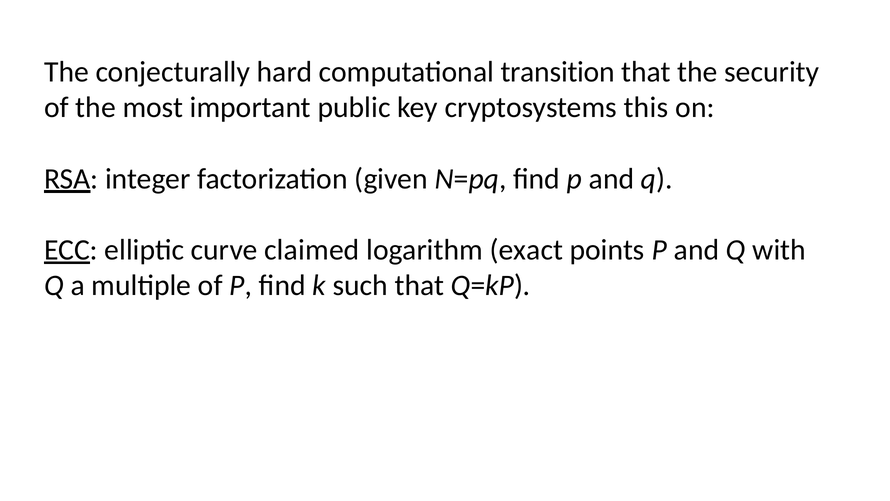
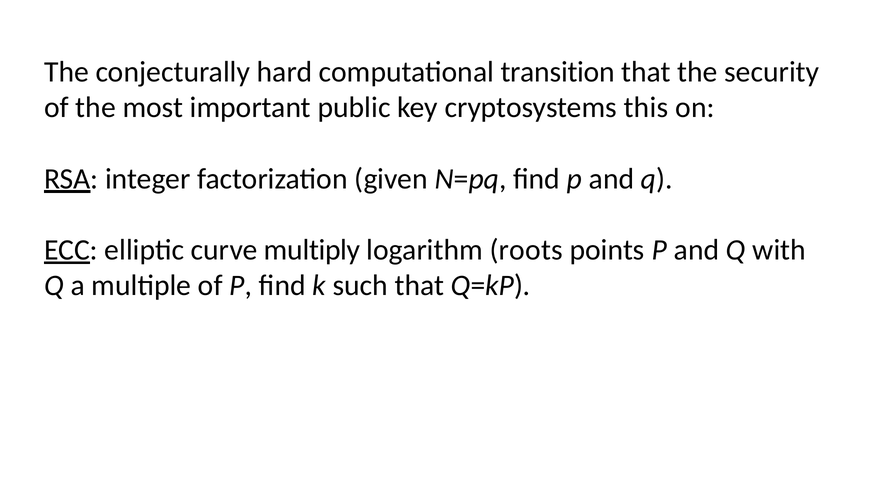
claimed: claimed -> multiply (312, 250)
exact: exact -> roots (526, 250)
